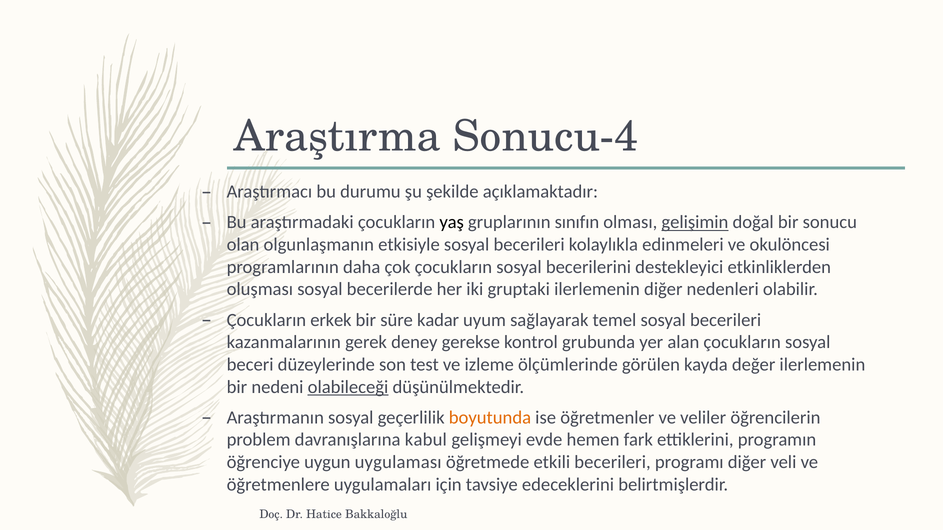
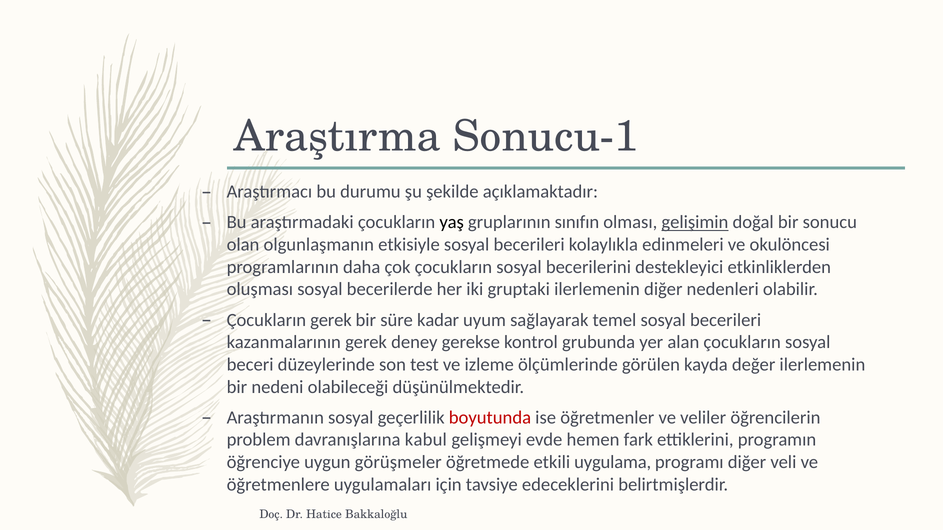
Sonucu-4: Sonucu-4 -> Sonucu-1 (546, 136)
Çocukların erkek: erkek -> gerek (331, 320)
olabileceği underline: present -> none (348, 387)
boyutunda colour: orange -> red (490, 418)
uygulaması: uygulaması -> görüşmeler (398, 463)
etkili becerileri: becerileri -> uygulama (613, 463)
